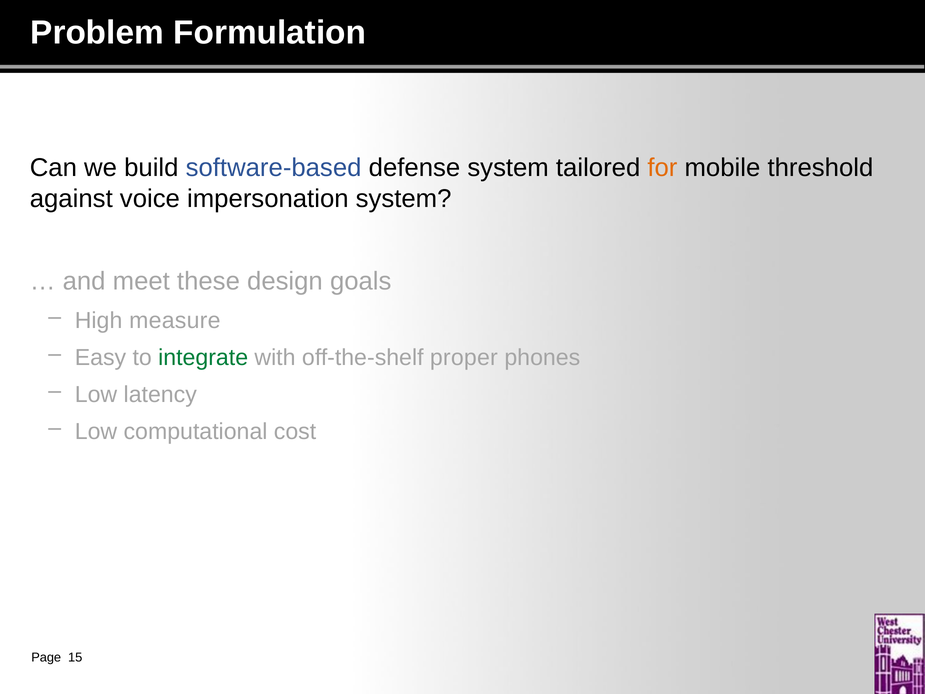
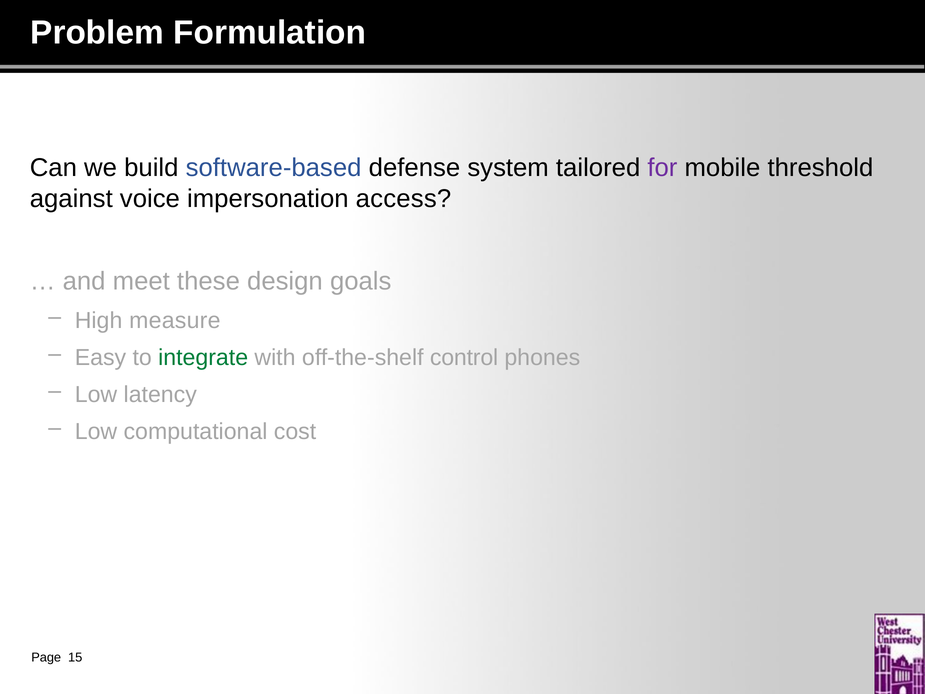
for colour: orange -> purple (662, 168)
impersonation system: system -> access (403, 199)
proper: proper -> control (464, 357)
